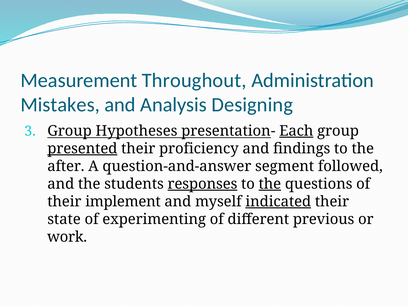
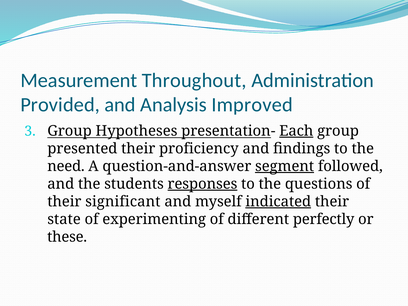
Mistakes: Mistakes -> Provided (60, 105)
Designing: Designing -> Improved (252, 105)
presented underline: present -> none (82, 149)
after: after -> need (66, 166)
segment underline: none -> present (285, 166)
the underline: present -> none (270, 184)
implement: implement -> significant (123, 202)
previous: previous -> perfectly (324, 219)
work: work -> these (67, 237)
